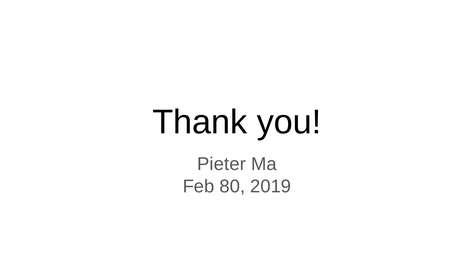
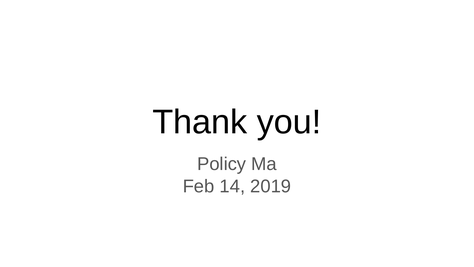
Pieter: Pieter -> Policy (222, 164)
80: 80 -> 14 (232, 186)
